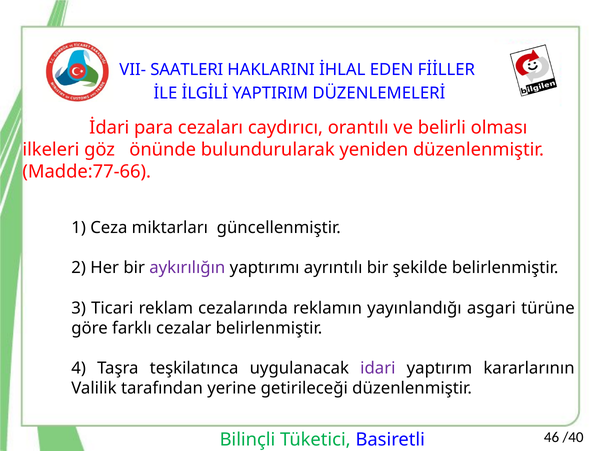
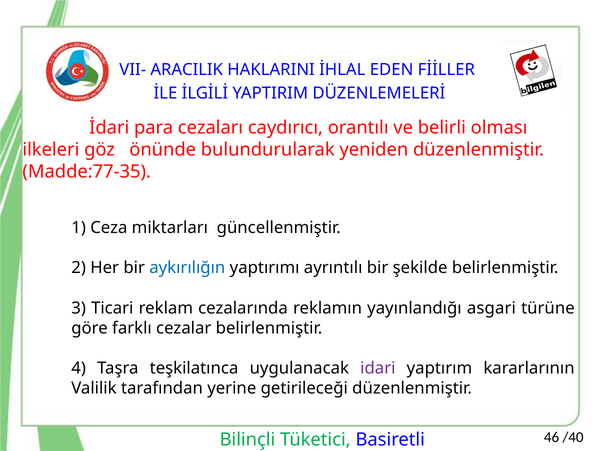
SAATLERI: SAATLERI -> ARACILIK (187, 70)
Madde:77-66: Madde:77-66 -> Madde:77-35 (87, 172)
aykırılığın colour: purple -> blue (187, 268)
